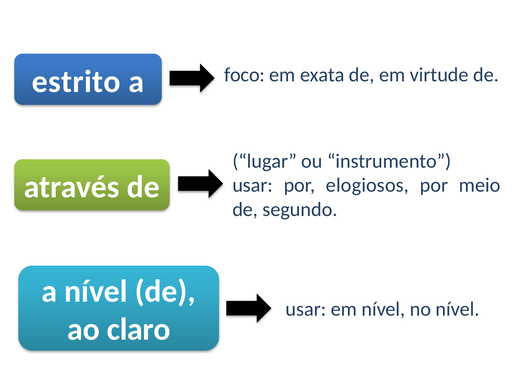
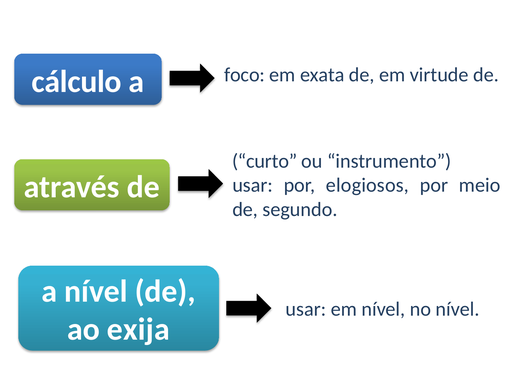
estrito: estrito -> cálculo (77, 82)
lugar: lugar -> curto (265, 161)
claro: claro -> exija (138, 329)
